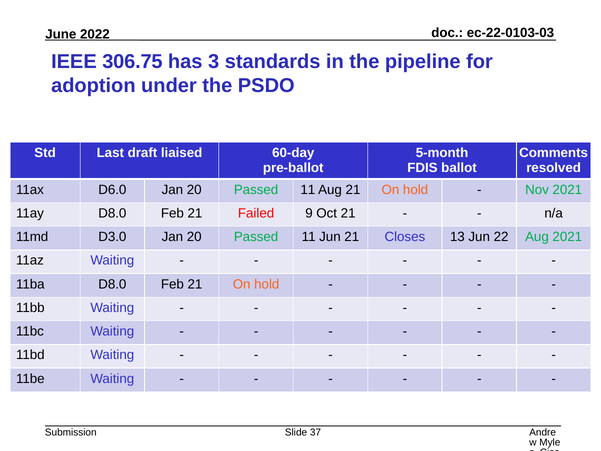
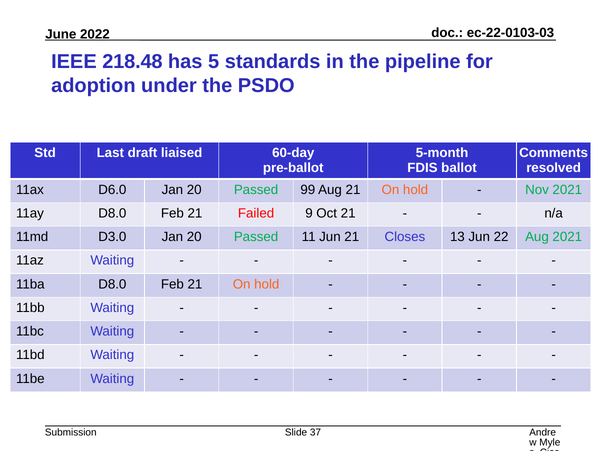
306.75: 306.75 -> 218.48 (132, 62)
3: 3 -> 5 (214, 62)
11: 11 -> 99 (308, 190)
